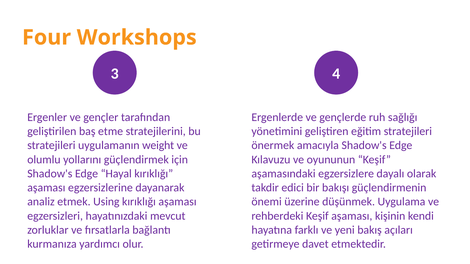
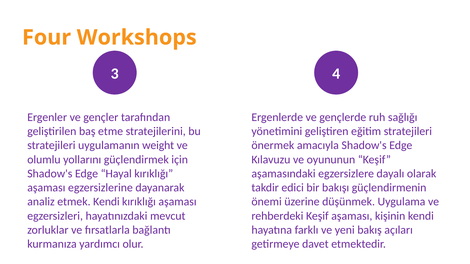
etmek Using: Using -> Kendi (106, 202)
